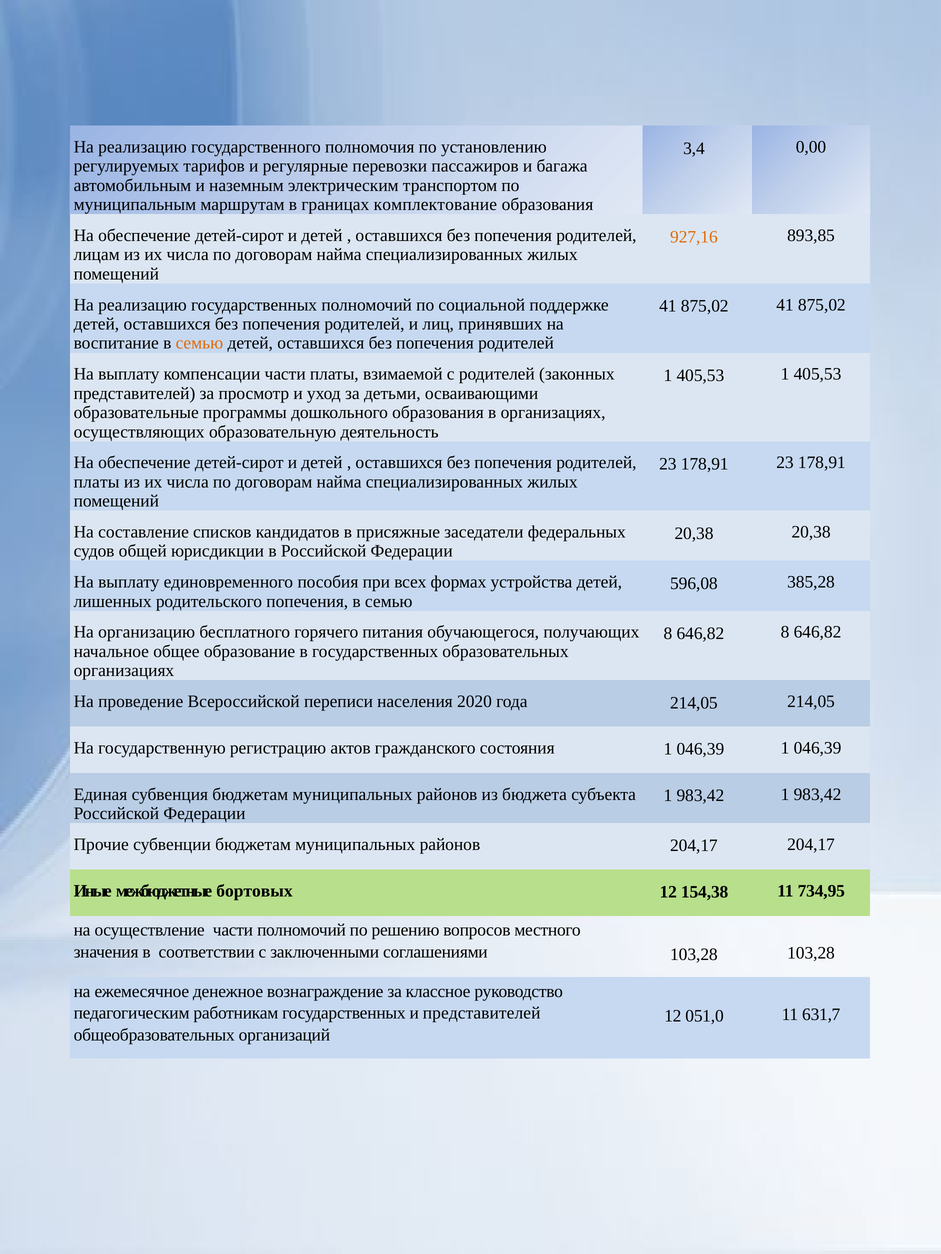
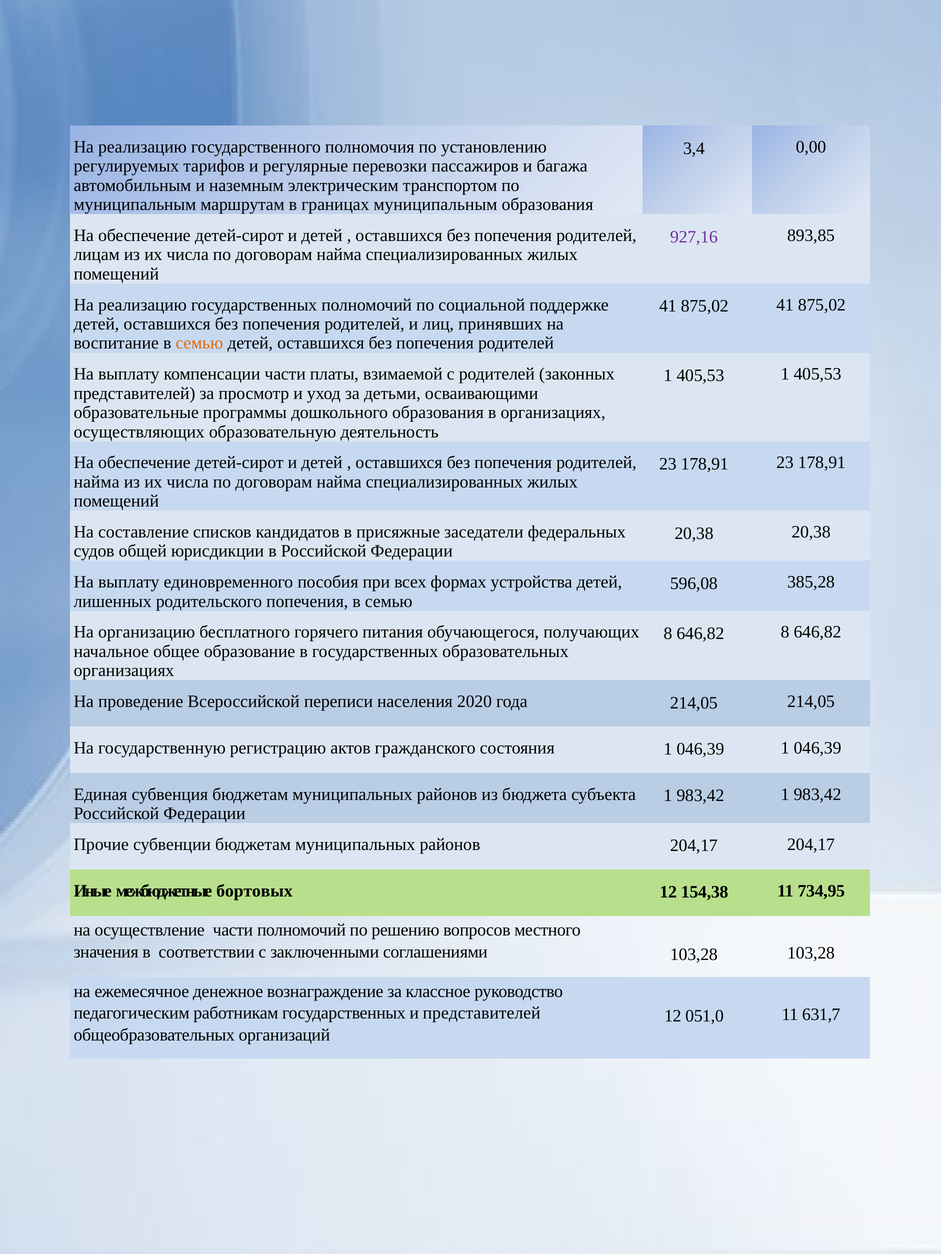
границах комплектование: комплектование -> муниципальным (435, 205)
927,16 colour: orange -> purple (694, 237)
платы: платы -> найма (97, 482)
